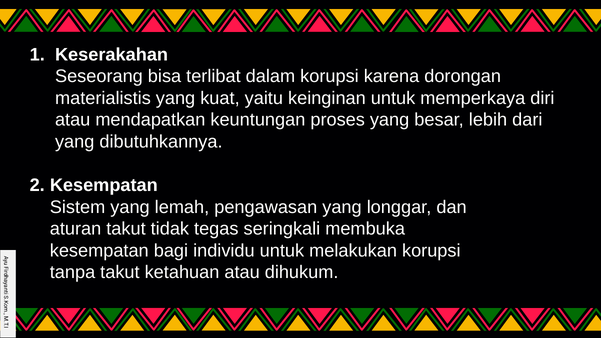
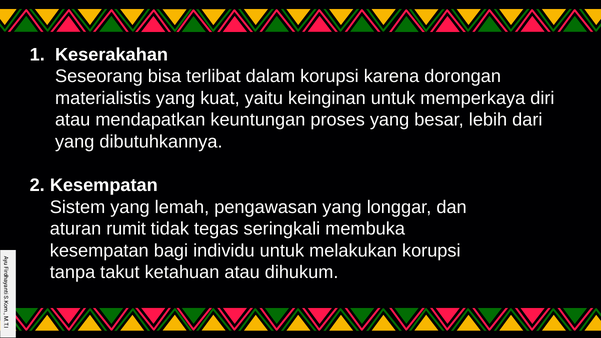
aturan takut: takut -> rumit (126, 229)
